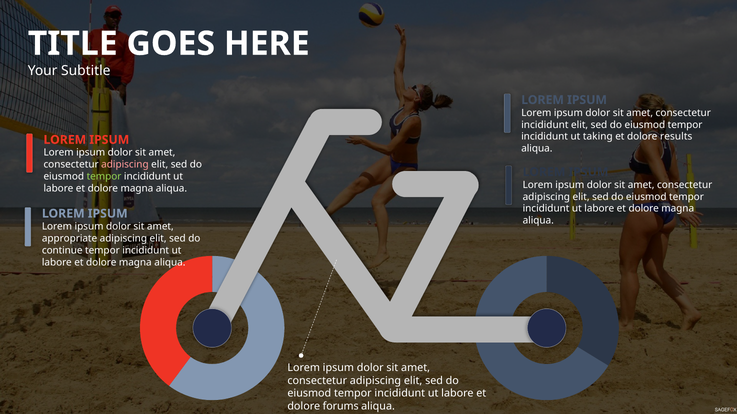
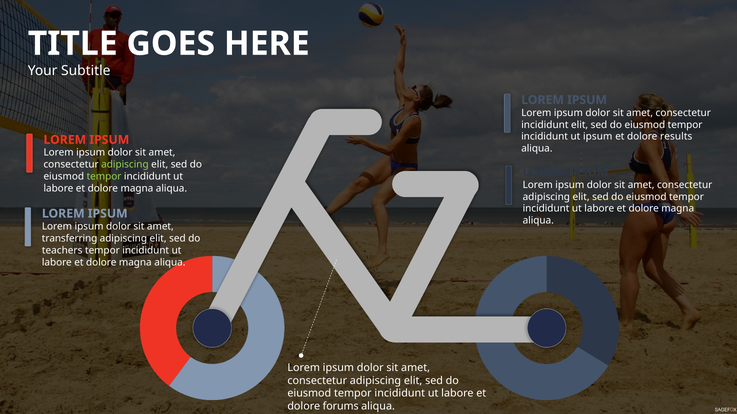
ut taking: taking -> ipsum (598, 137)
adipiscing colour: pink -> light green (125, 165)
appropriate: appropriate -> transferring (70, 239)
continue: continue -> teachers (62, 251)
